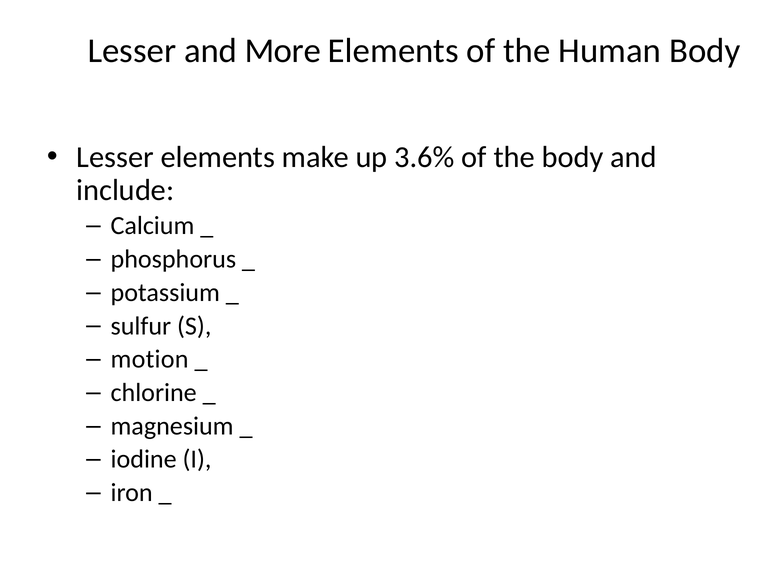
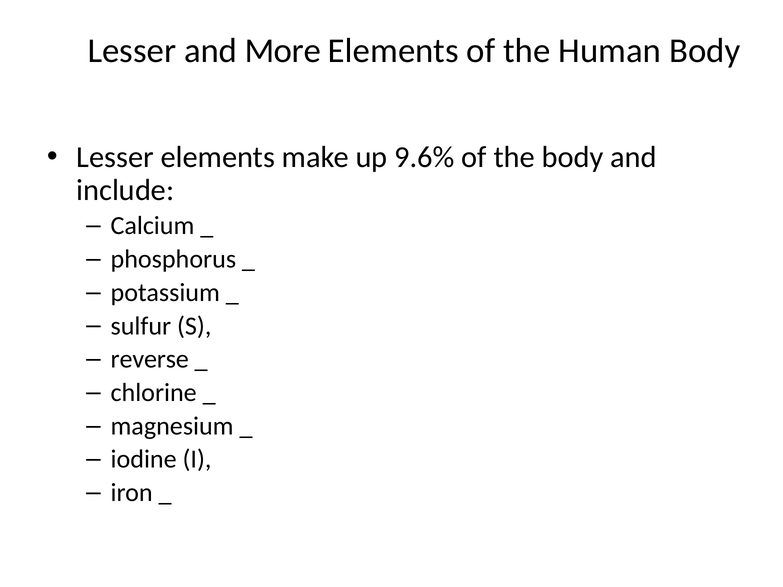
3.6%: 3.6% -> 9.6% (424, 157)
motion: motion -> reverse (150, 359)
